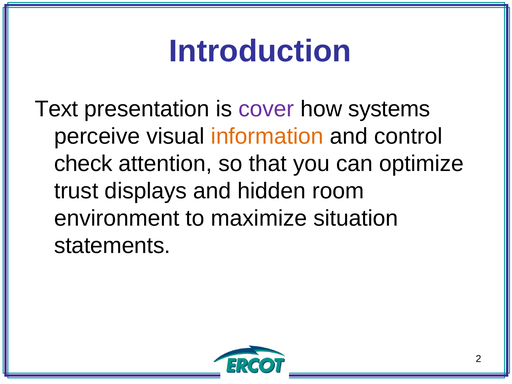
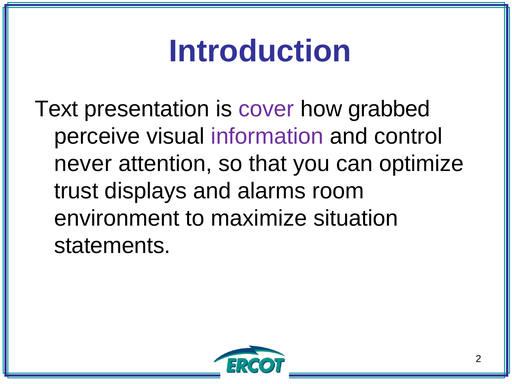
systems: systems -> grabbed (389, 109)
information colour: orange -> purple (267, 136)
check: check -> never (83, 164)
hidden: hidden -> alarms (272, 191)
